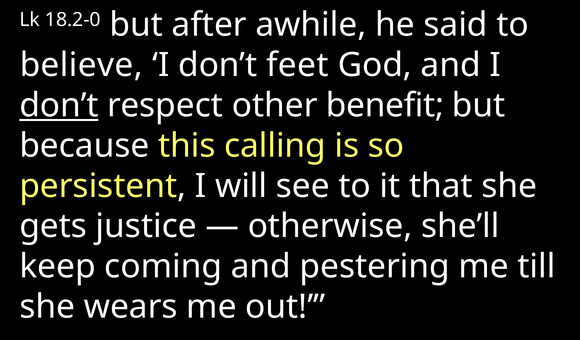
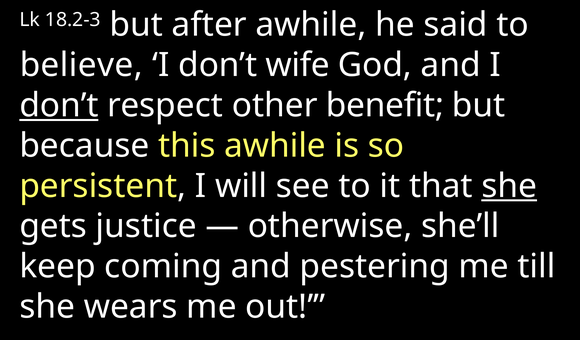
18.2-0: 18.2-0 -> 18.2-3 (73, 20)
feet: feet -> wife (298, 65)
this calling: calling -> awhile (275, 146)
she underline: none -> present (509, 186)
